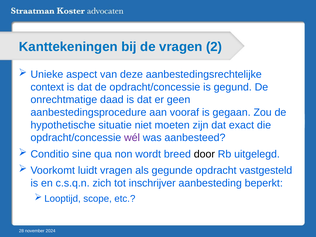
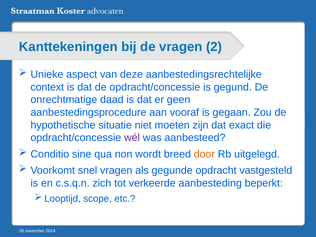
door colour: black -> orange (204, 154)
luidt: luidt -> snel (88, 170)
inschrijver: inschrijver -> verkeerde (152, 183)
